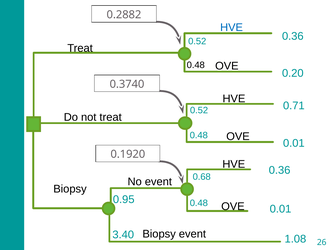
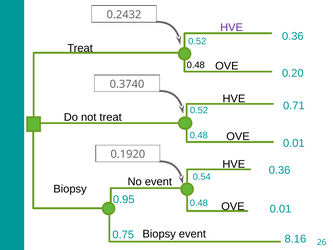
0.2882: 0.2882 -> 0.2432 (124, 15)
HVE colour: blue -> purple (232, 27)
0.68: 0.68 -> 0.54 (202, 177)
3.40: 3.40 -> 0.75 (123, 234)
1.08: 1.08 -> 8.16 (295, 239)
